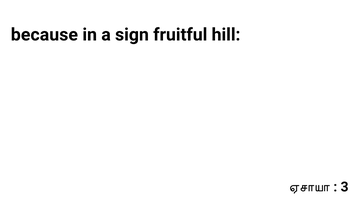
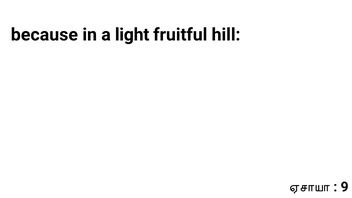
sign: sign -> light (132, 35)
3: 3 -> 9 (345, 187)
